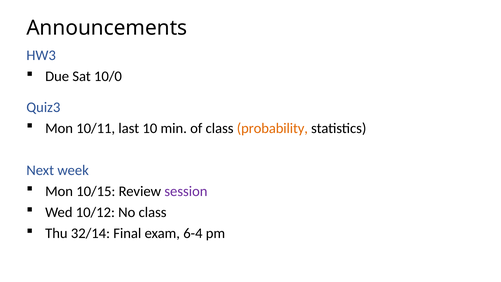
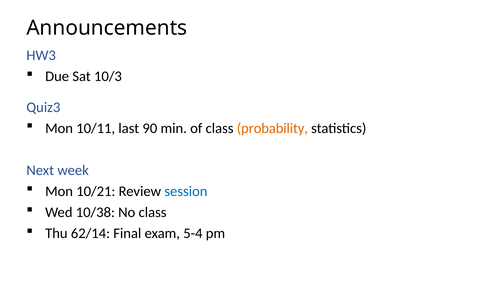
10/0: 10/0 -> 10/3 (108, 76)
10: 10 -> 90 (150, 128)
10/15: 10/15 -> 10/21 (96, 191)
session colour: purple -> blue (186, 191)
10/12: 10/12 -> 10/38 (95, 212)
32/14: 32/14 -> 62/14 (90, 233)
6-4: 6-4 -> 5-4 (193, 233)
